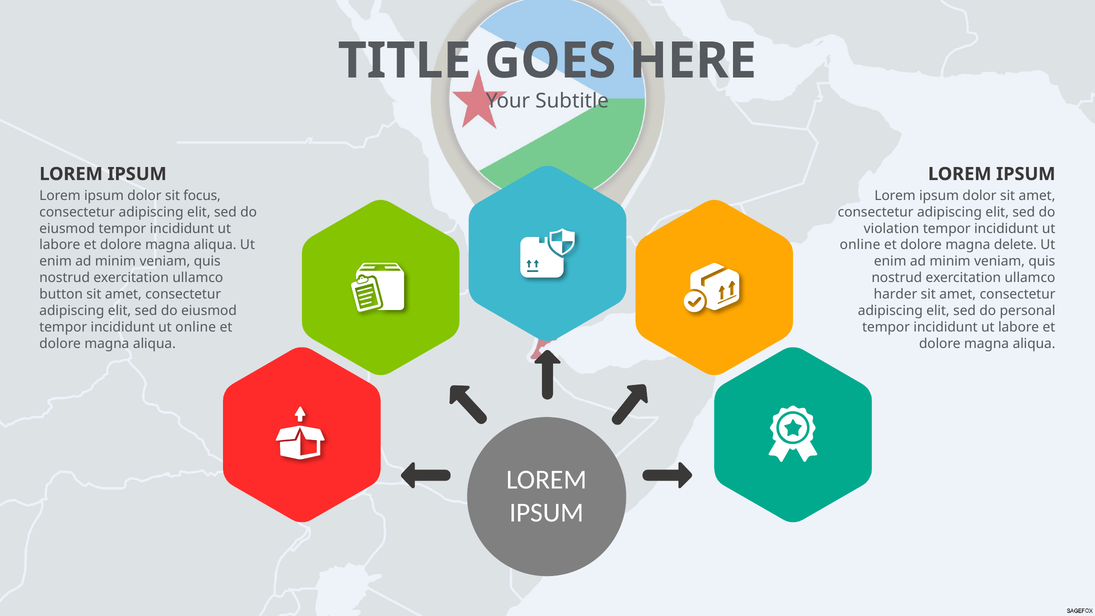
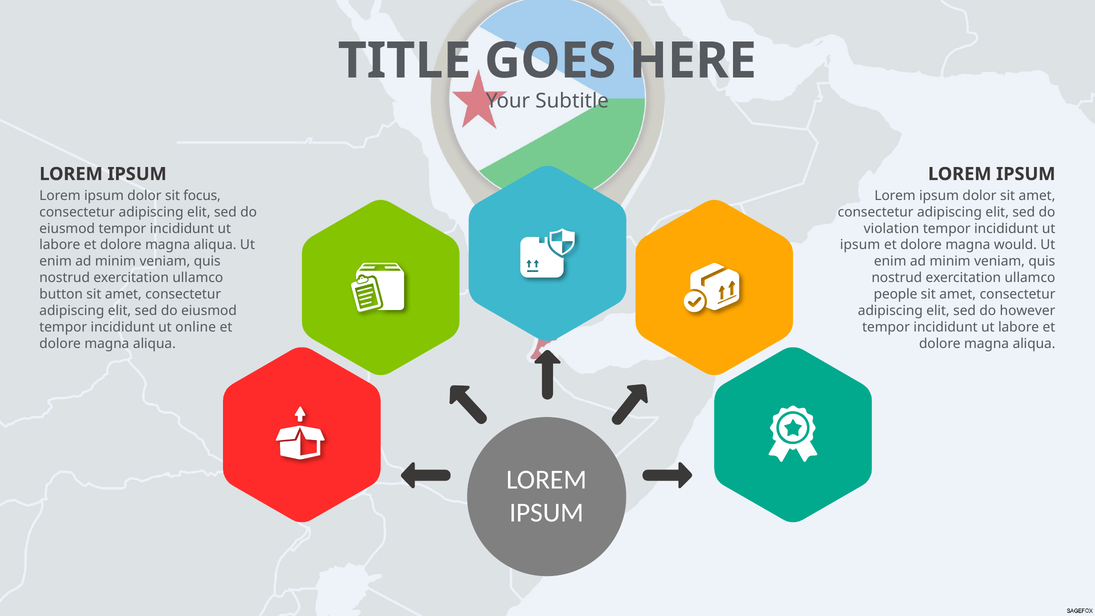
online: online -> ipsum (860, 245)
delete: delete -> would (1015, 245)
harder: harder -> people (896, 294)
personal: personal -> however (1027, 311)
